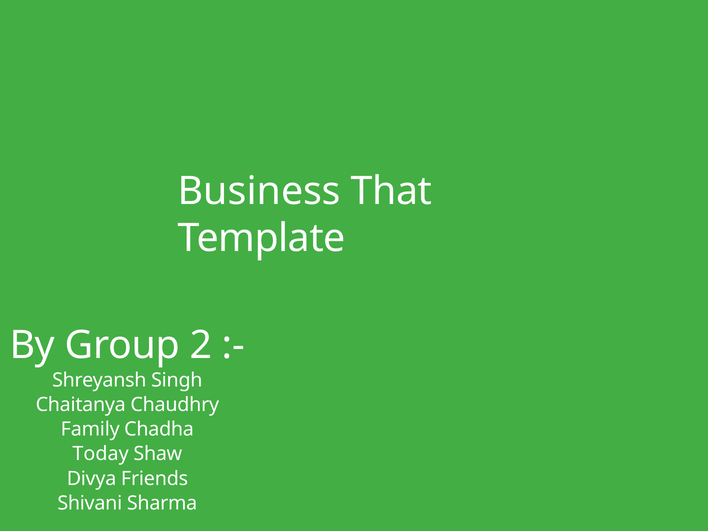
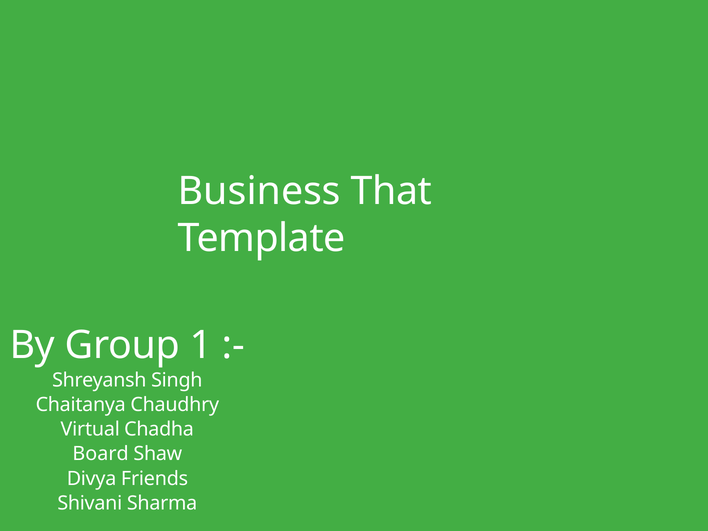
Group 2: 2 -> 1 (201, 345)
Family: Family -> Virtual (90, 429)
Today: Today -> Board (101, 454)
